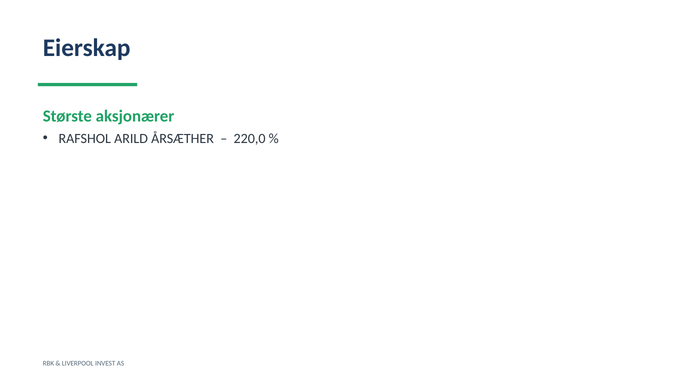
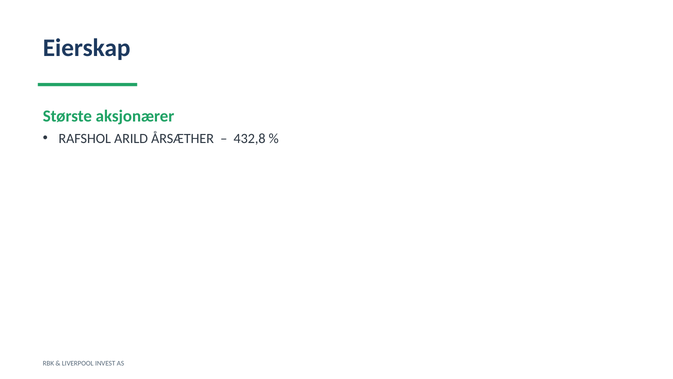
220,0: 220,0 -> 432,8 (250, 138)
